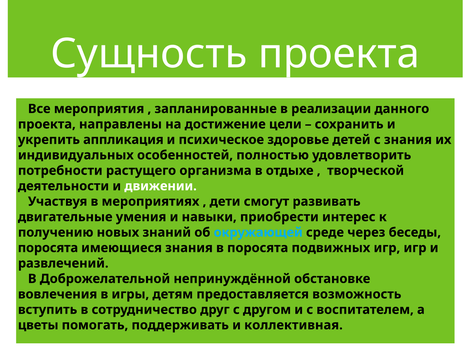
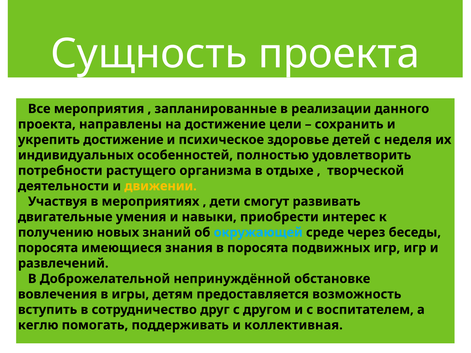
укрепить аппликация: аппликация -> достижение (123, 140)
с знания: знания -> неделя (408, 140)
движении colour: white -> yellow (161, 186)
цветы: цветы -> кеглю (38, 325)
